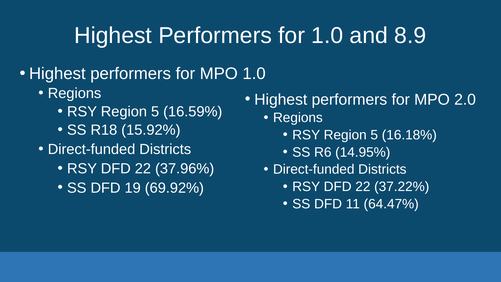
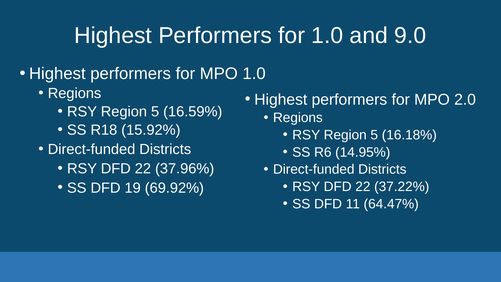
8.9: 8.9 -> 9.0 (410, 35)
